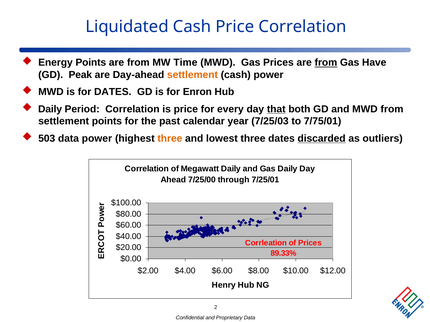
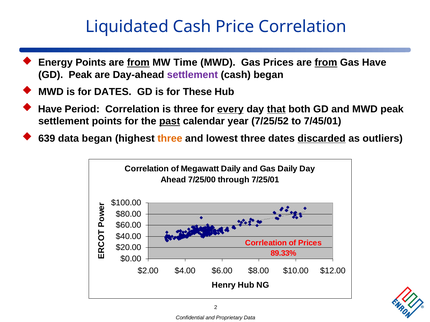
from underline: none -> present (138, 63)
settlement colour: orange -> purple (192, 75)
cash power: power -> began (269, 75)
Enron: Enron -> These (197, 92)
Daily: Daily -> Have (50, 109)
is price: price -> three (186, 109)
every underline: none -> present (230, 109)
MWD from: from -> peak (392, 109)
past underline: none -> present (170, 121)
7/25/03: 7/25/03 -> 7/25/52 (270, 121)
7/75/01: 7/75/01 -> 7/45/01 (323, 121)
503: 503 -> 639 (47, 139)
data power: power -> began (97, 139)
